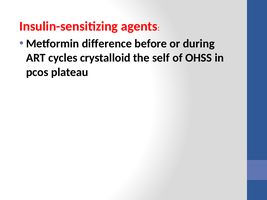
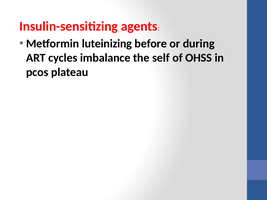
difference: difference -> luteinizing (107, 44)
crystalloid: crystalloid -> imbalance (105, 58)
